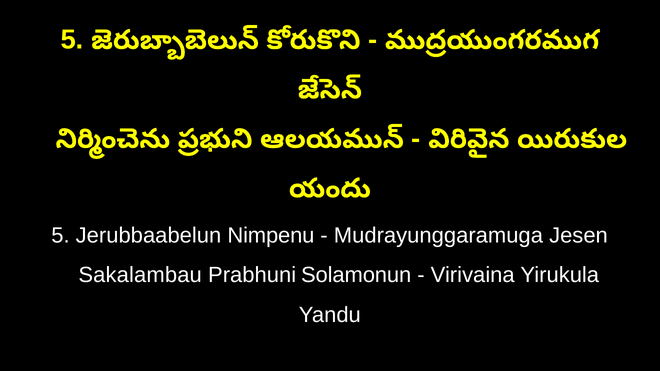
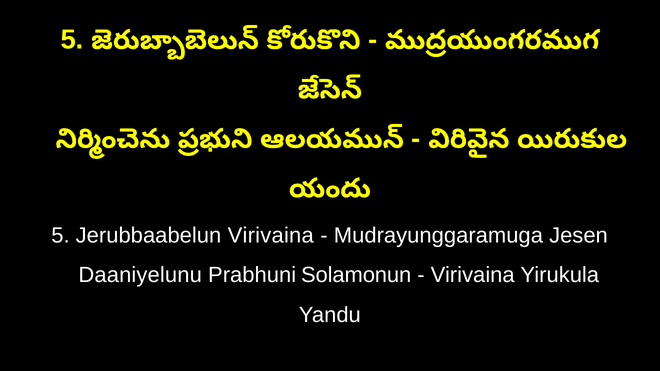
Jerubbaabelun Nimpenu: Nimpenu -> Virivaina (271, 236)
Sakalambau: Sakalambau -> Daaniyelunu (140, 275)
